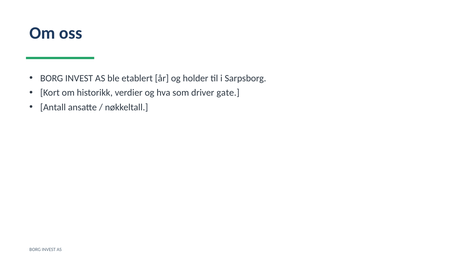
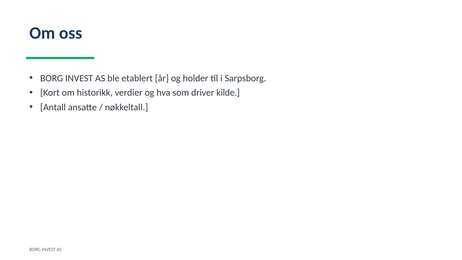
gate: gate -> kilde (228, 93)
